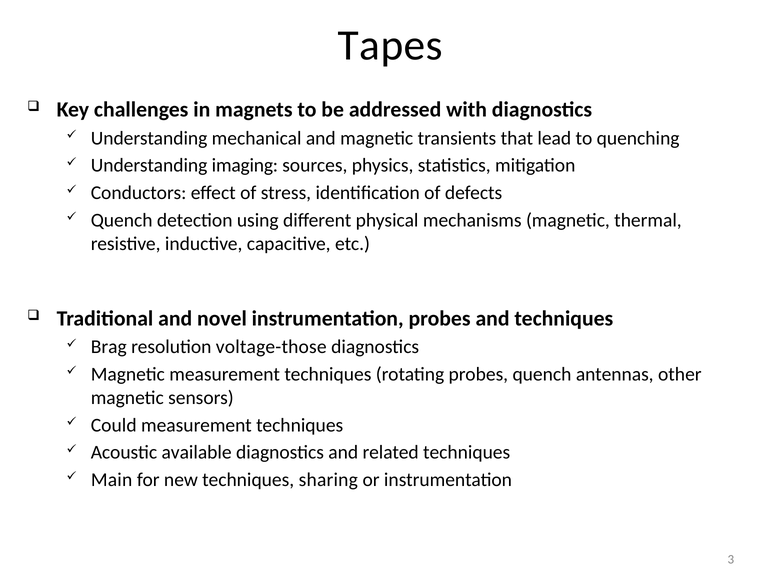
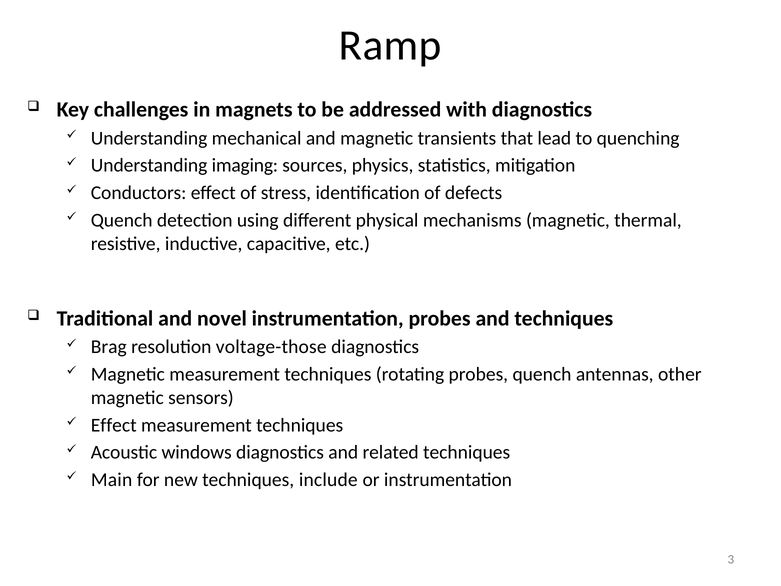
Tapes: Tapes -> Ramp (390, 45)
Could: Could -> Effect (114, 425)
available: available -> windows (197, 452)
sharing: sharing -> include (328, 480)
